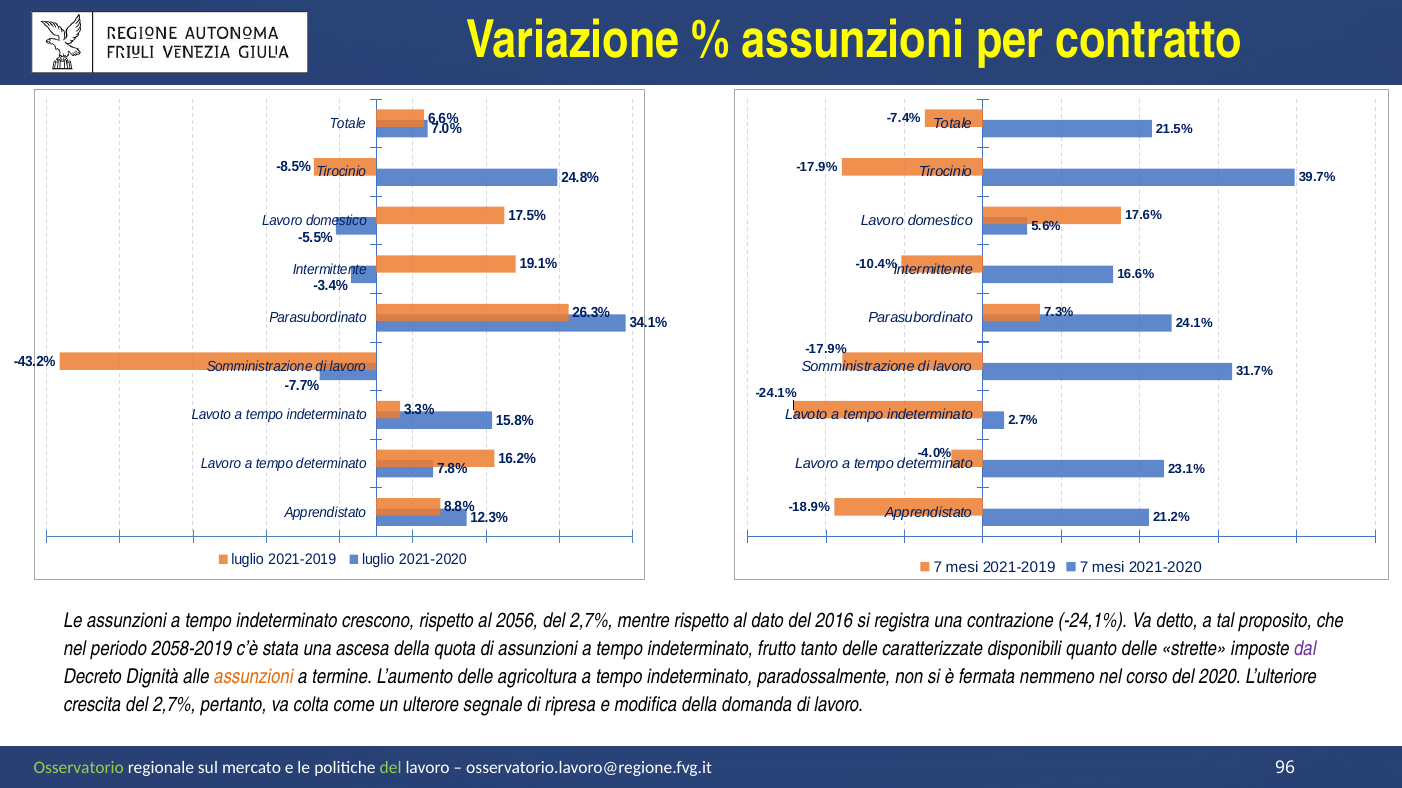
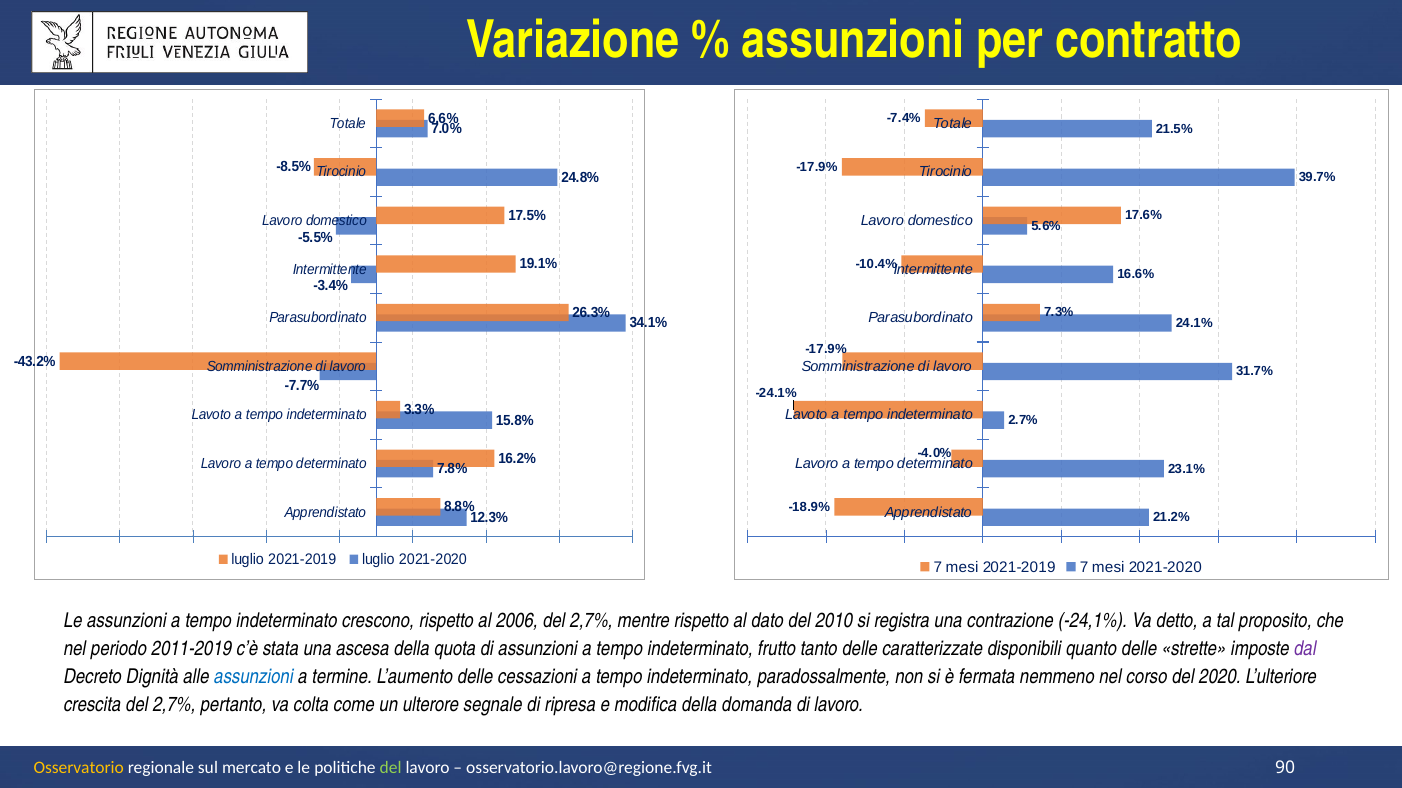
2056: 2056 -> 2006 (517, 622)
2016: 2016 -> 2010 (834, 622)
2058-2019: 2058-2019 -> 2011-2019 (192, 649)
assunzioni colour: orange -> blue (254, 677)
agricoltura: agricoltura -> cessazioni (538, 677)
Osservatorio colour: light green -> yellow (79, 768)
96: 96 -> 90 (1285, 768)
